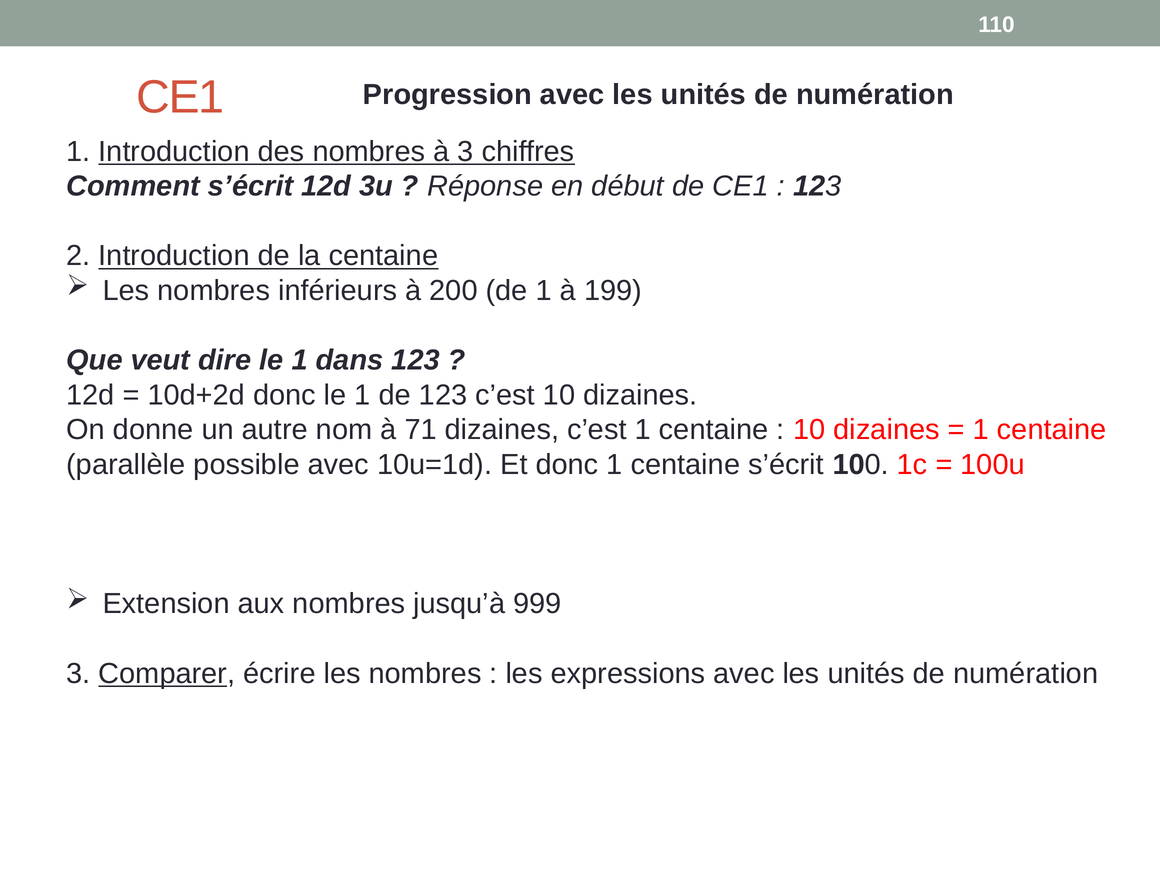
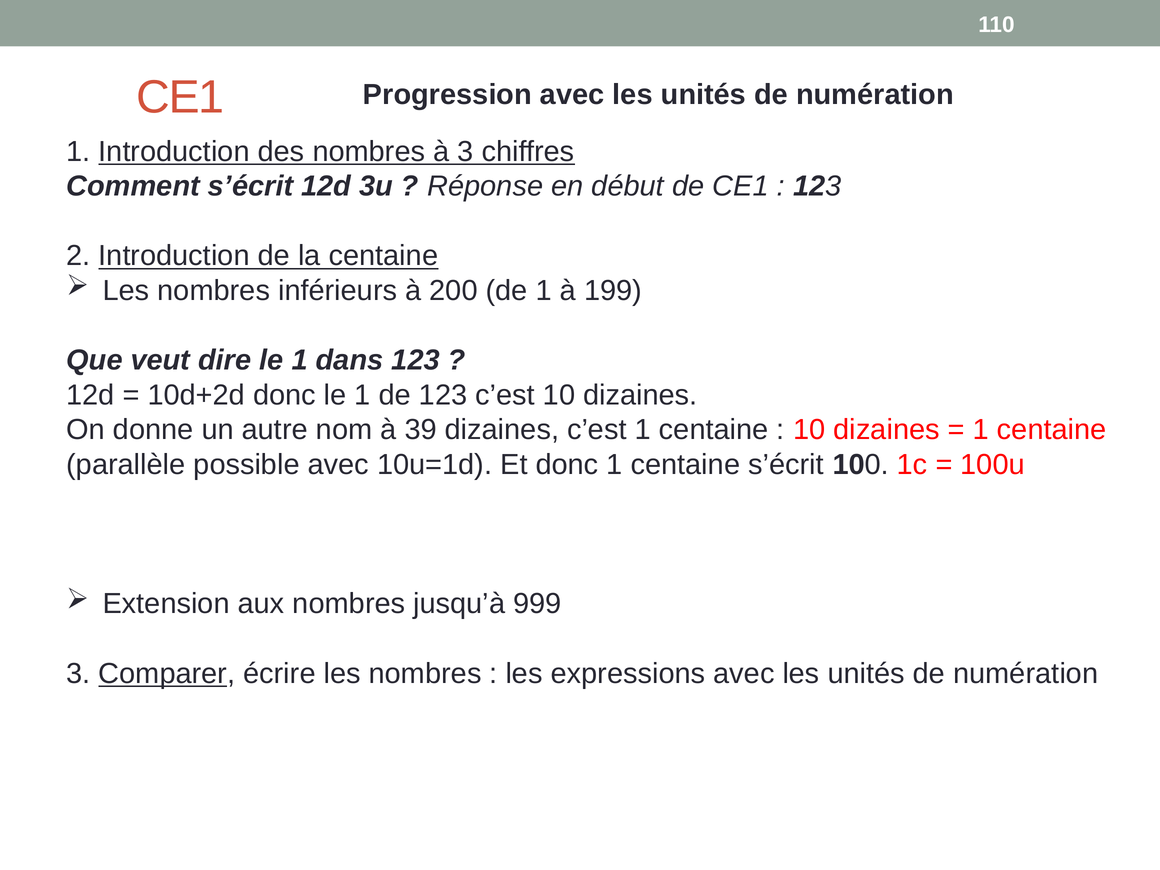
71: 71 -> 39 (421, 430)
